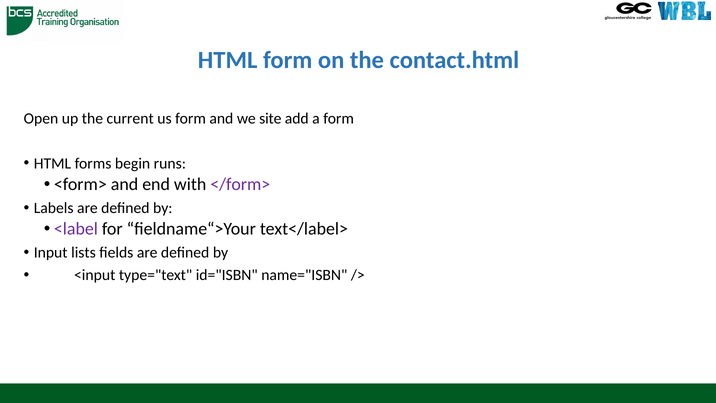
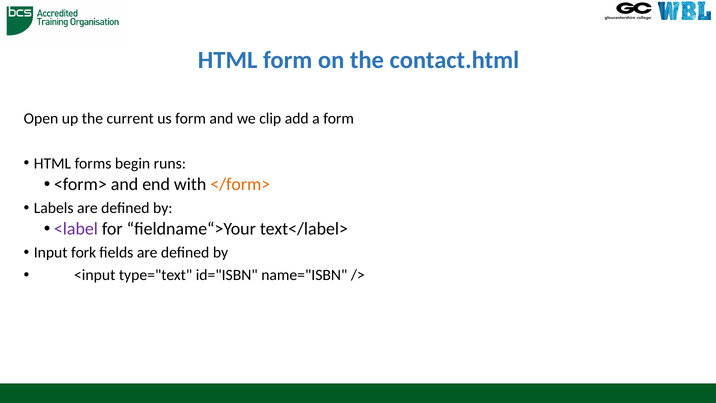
site: site -> clip (270, 118)
</form> colour: purple -> orange (240, 184)
lists: lists -> fork (84, 253)
